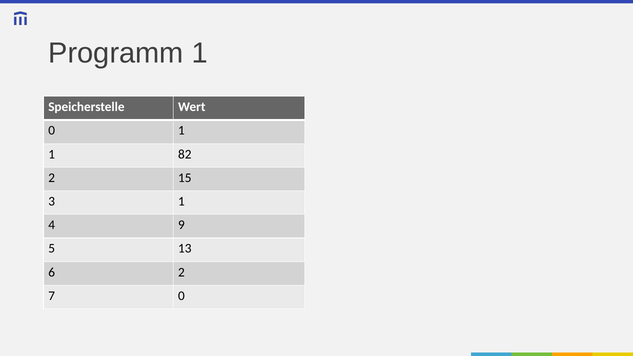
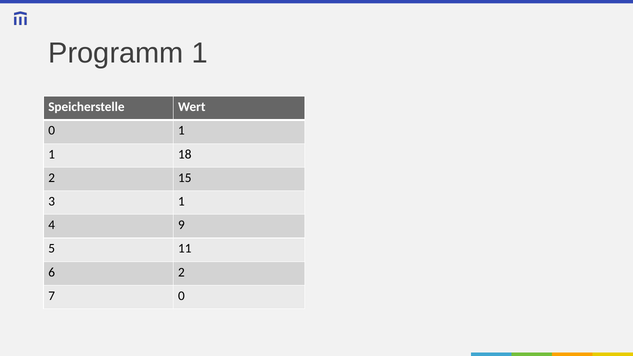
82: 82 -> 18 (185, 154)
13: 13 -> 11 (185, 249)
